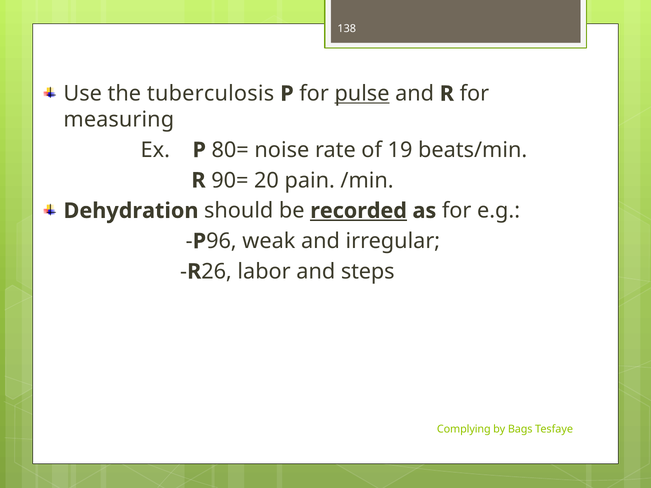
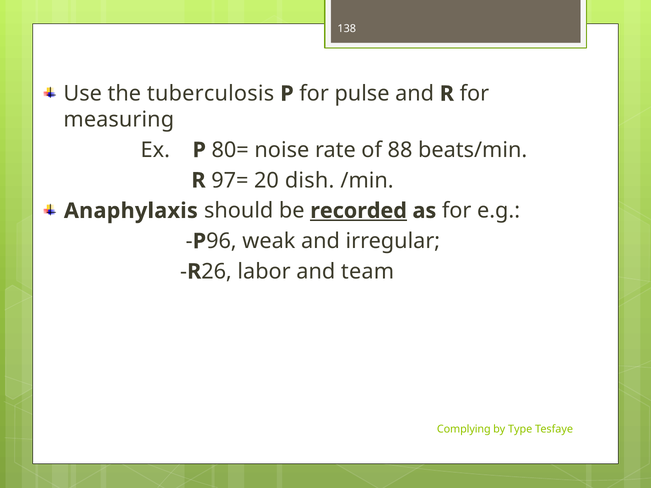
pulse underline: present -> none (362, 94)
19: 19 -> 88 (400, 150)
90=: 90= -> 97= (230, 181)
pain: pain -> dish (310, 181)
Dehydration: Dehydration -> Anaphylaxis (131, 211)
steps: steps -> team (368, 272)
Bags: Bags -> Type (520, 429)
